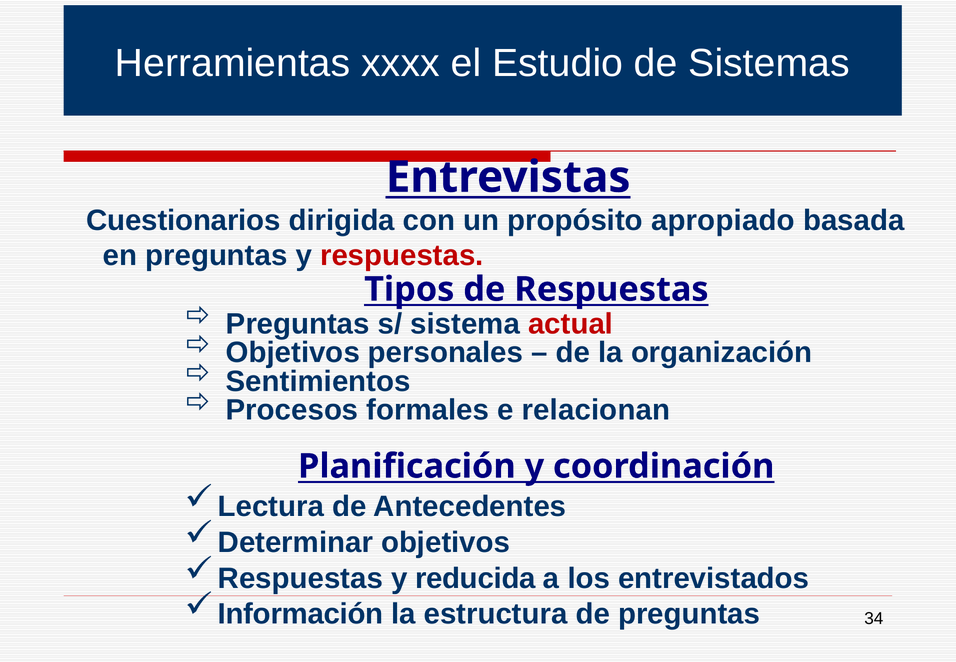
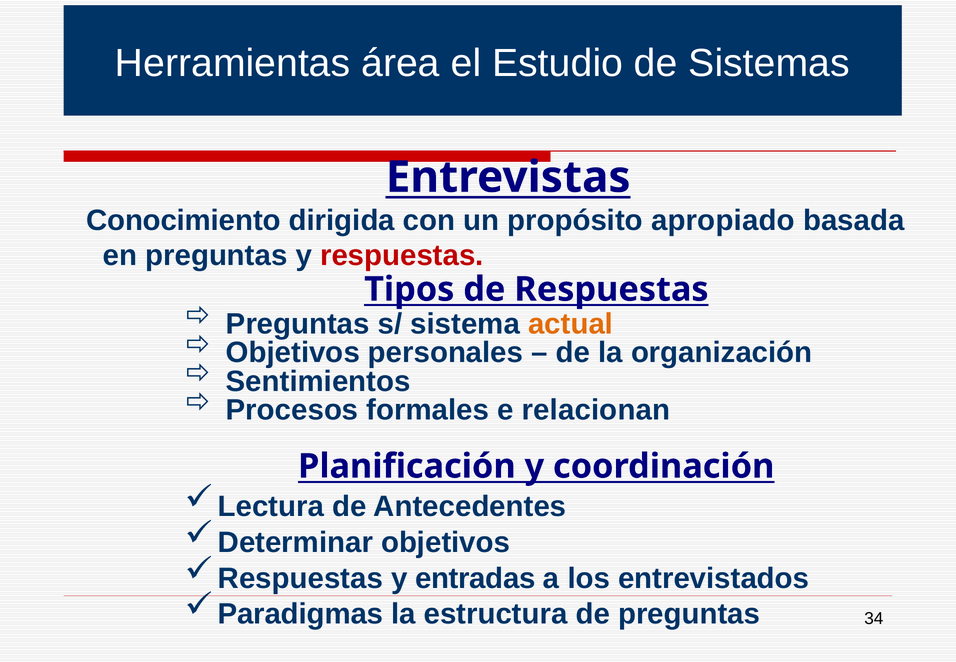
xxxx: xxxx -> área (401, 63)
Cuestionarios: Cuestionarios -> Conocimiento (183, 220)
actual colour: red -> orange (571, 324)
reducida: reducida -> entradas (475, 578)
Información: Información -> Paradigmas (300, 614)
